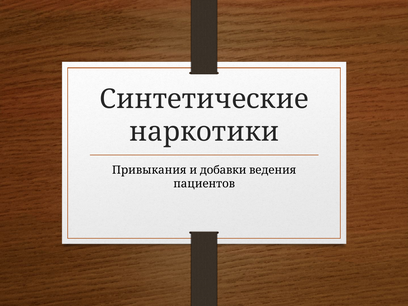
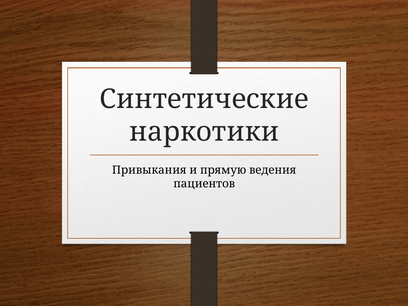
добавки: добавки -> прямую (223, 170)
